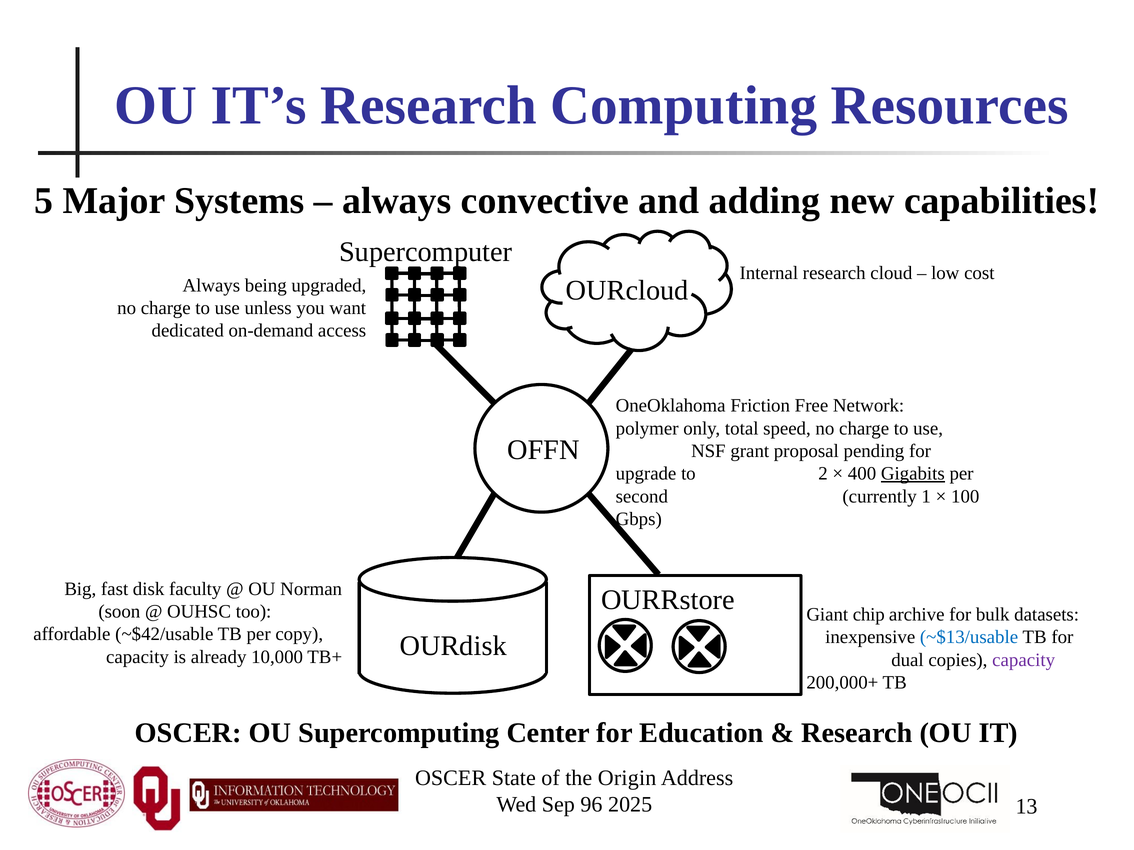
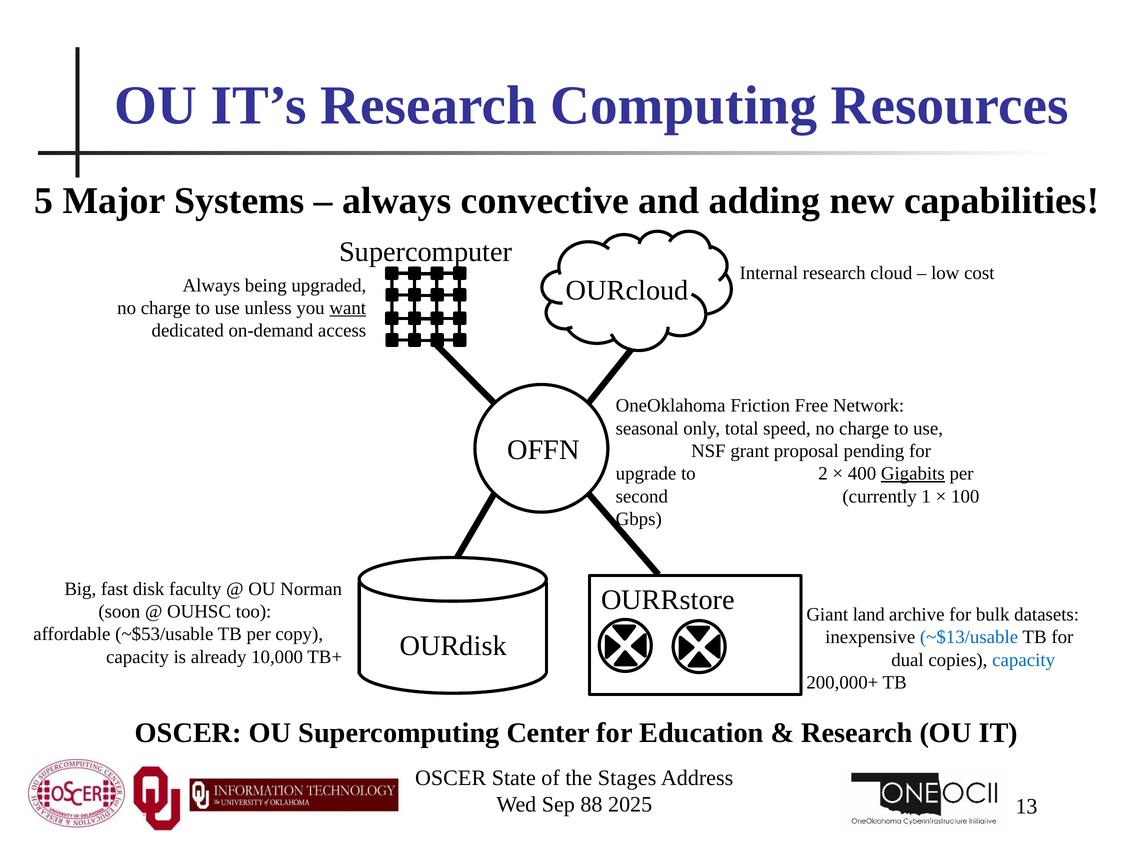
want underline: none -> present (348, 308)
polymer: polymer -> seasonal (647, 429)
chip: chip -> land (869, 615)
~$42/usable: ~$42/usable -> ~$53/usable (164, 635)
capacity colour: purple -> blue (1024, 660)
Origin: Origin -> Stages (627, 778)
96: 96 -> 88 (591, 805)
